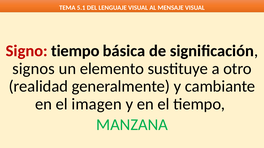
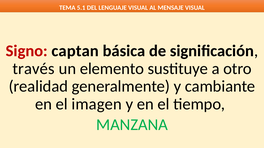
Signo tiempo: tiempo -> captan (75, 51)
signos: signos -> través (34, 69)
